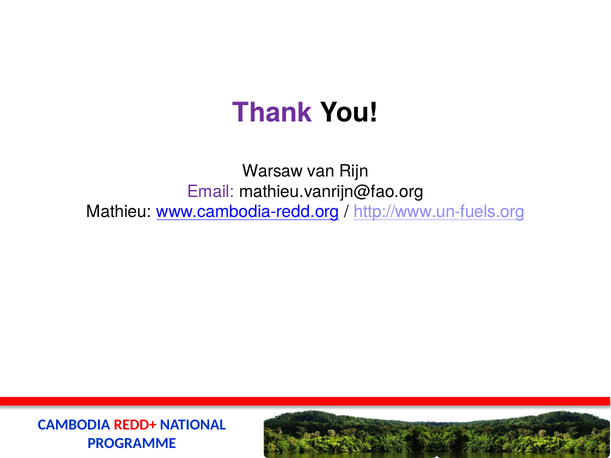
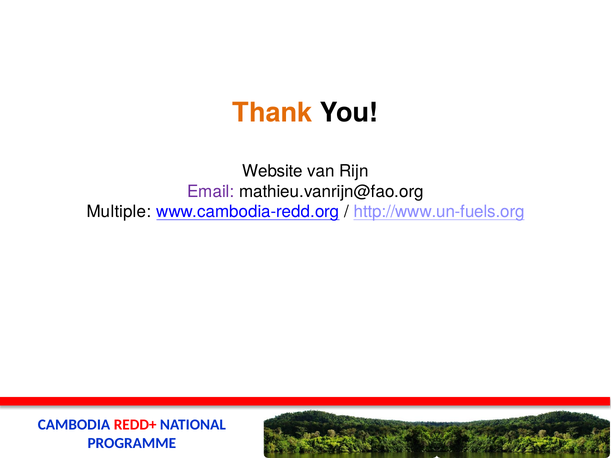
Thank colour: purple -> orange (272, 113)
Warsaw: Warsaw -> Website (273, 171)
Mathieu: Mathieu -> Multiple (119, 212)
